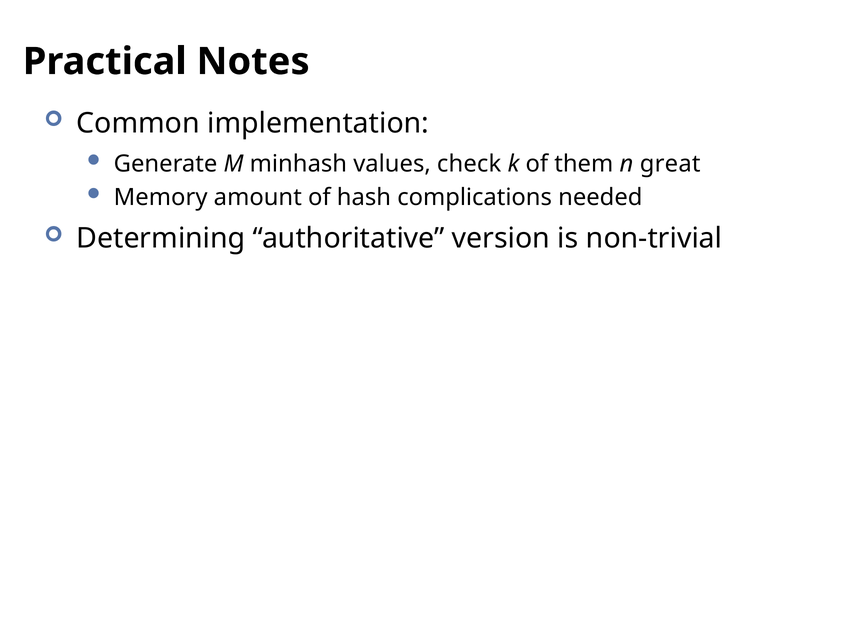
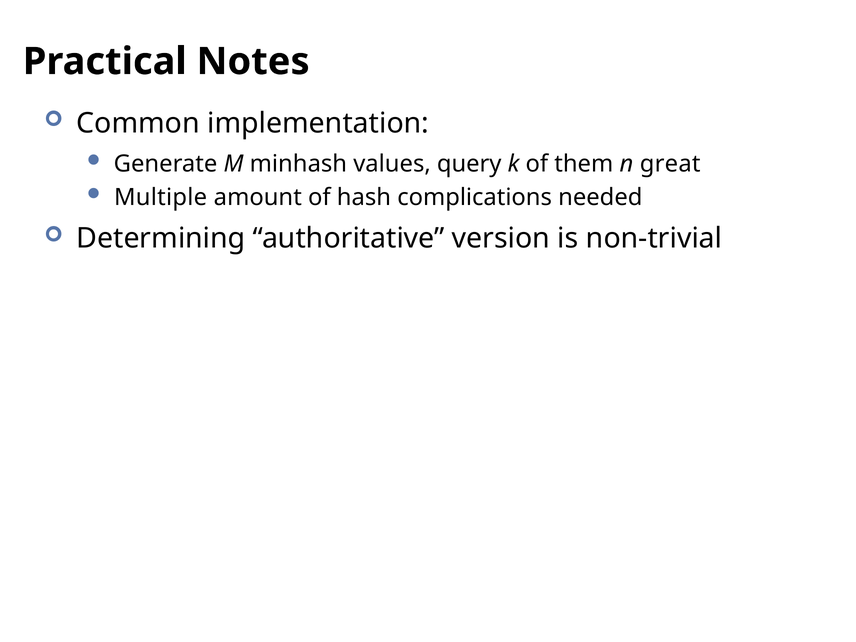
check: check -> query (469, 164)
Memory: Memory -> Multiple (161, 197)
